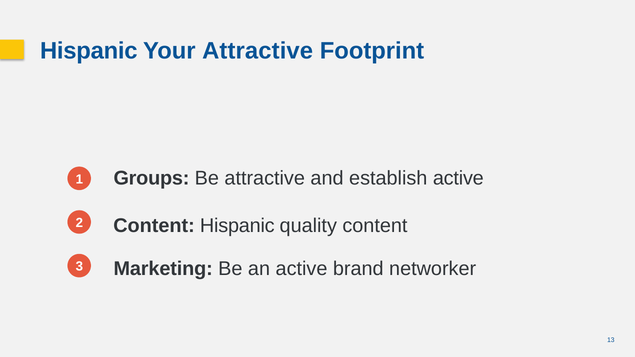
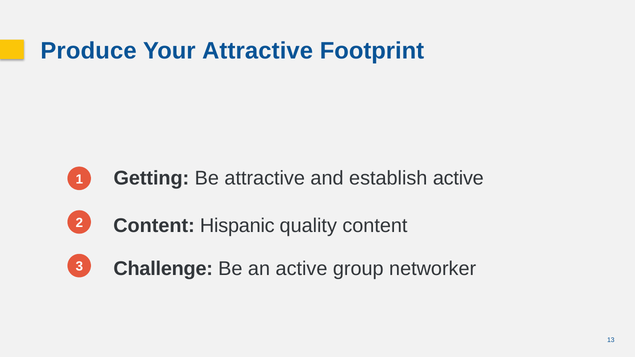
Hispanic: Hispanic -> Produce (89, 51)
Groups: Groups -> Getting (151, 178)
Marketing: Marketing -> Challenge (163, 269)
brand: brand -> group (358, 269)
